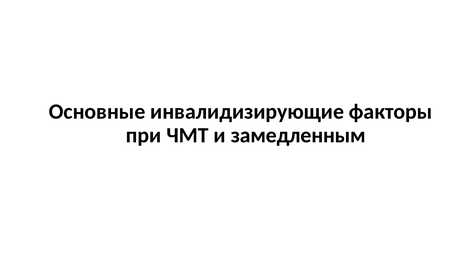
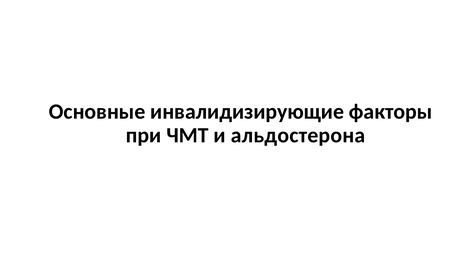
замедленным: замедленным -> альдостерона (298, 136)
